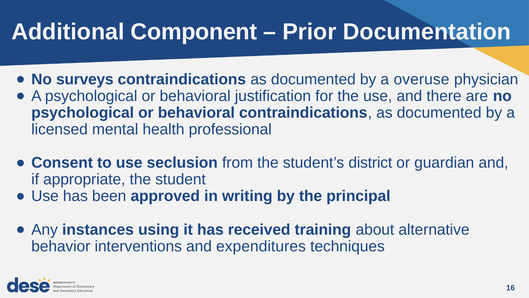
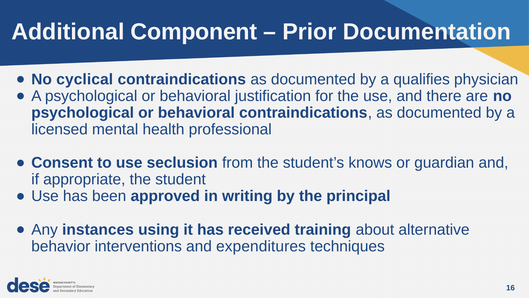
surveys: surveys -> cyclical (85, 79)
overuse: overuse -> qualifies (422, 79)
district: district -> knows (370, 163)
